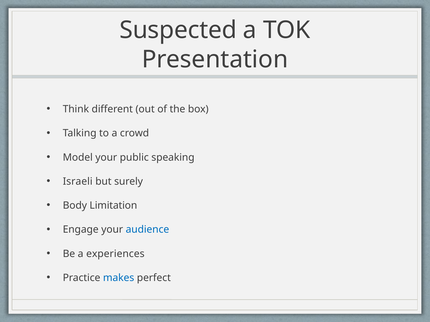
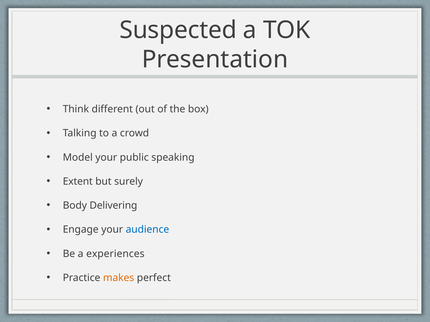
Israeli: Israeli -> Extent (78, 182)
Limitation: Limitation -> Delivering (113, 206)
makes colour: blue -> orange (119, 278)
